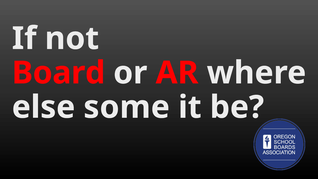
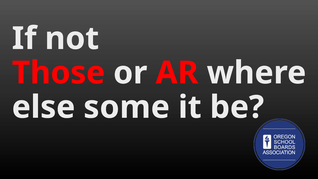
Board: Board -> Those (58, 73)
